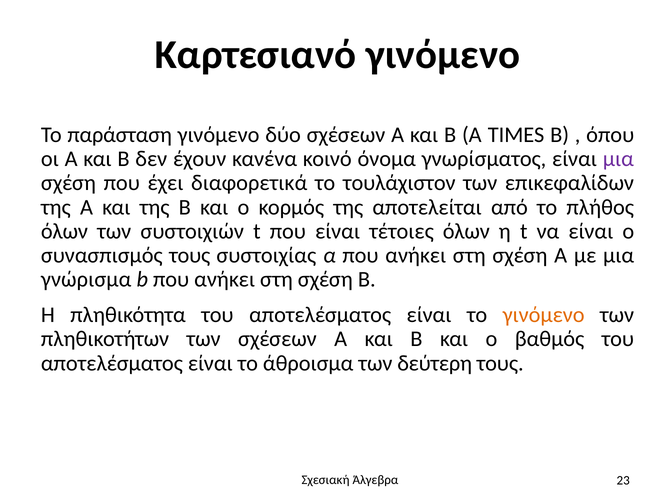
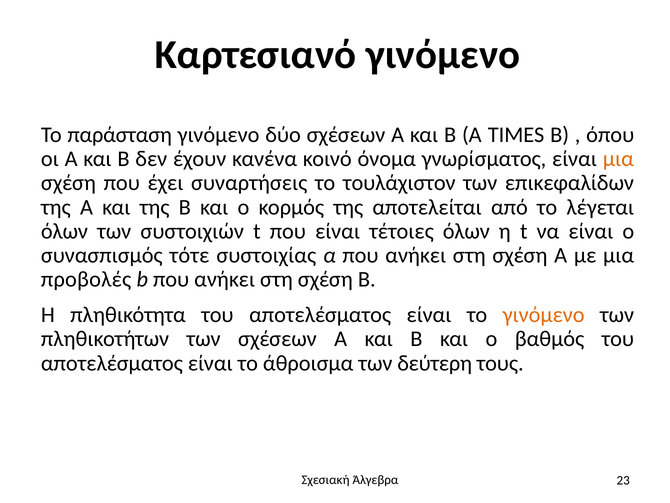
μια colour: purple -> orange (618, 159)
διαφορετικά: διαφορετικά -> συναρτήσεις (249, 183)
πλήθος: πλήθος -> λέγεται (600, 207)
συνασπισμός τους: τους -> τότε (189, 255)
γνώρισμα: γνώρισμα -> προβολές (86, 279)
